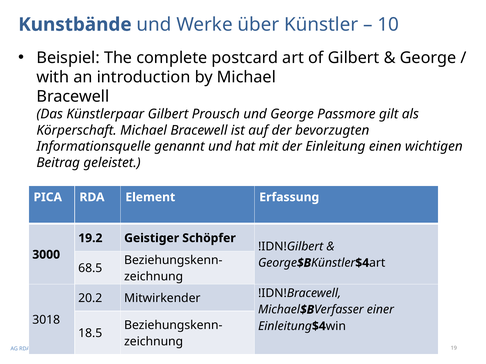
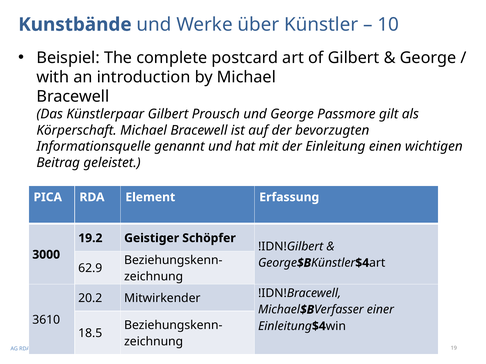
68.5: 68.5 -> 62.9 (90, 269)
3018: 3018 -> 3610 (46, 320)
